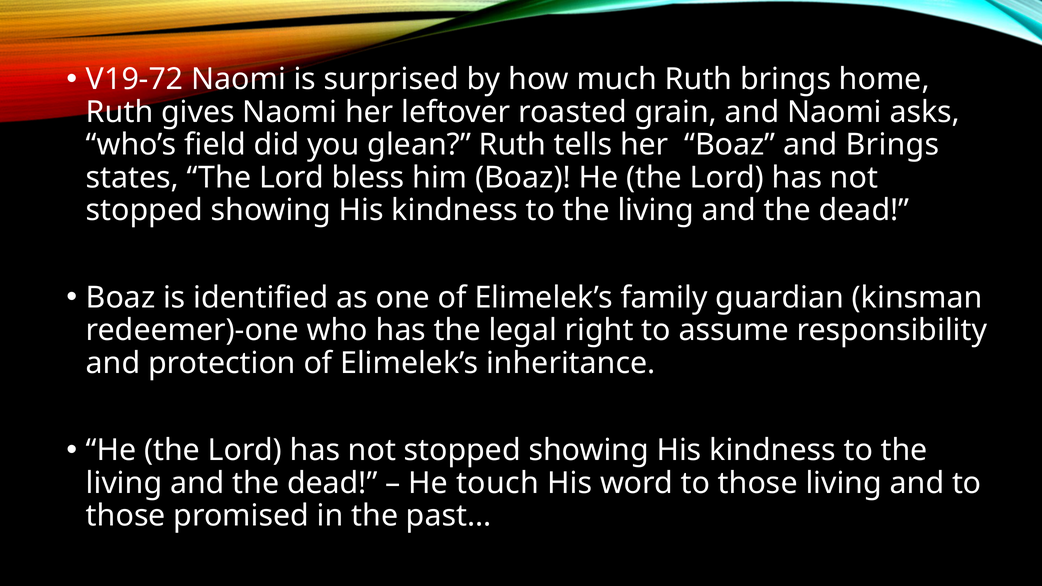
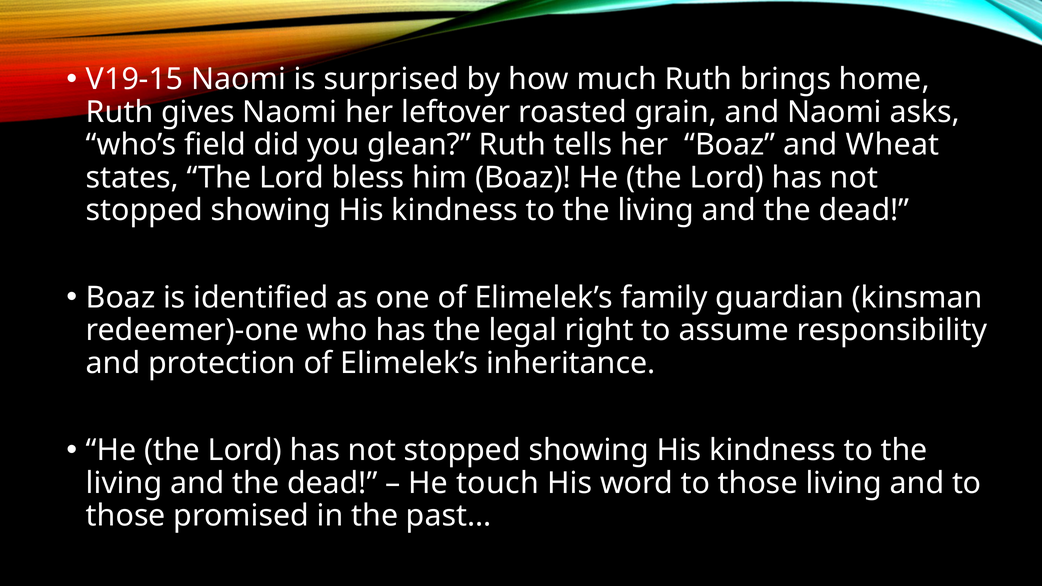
V19-72: V19-72 -> V19-15 (135, 79)
and Brings: Brings -> Wheat (893, 145)
